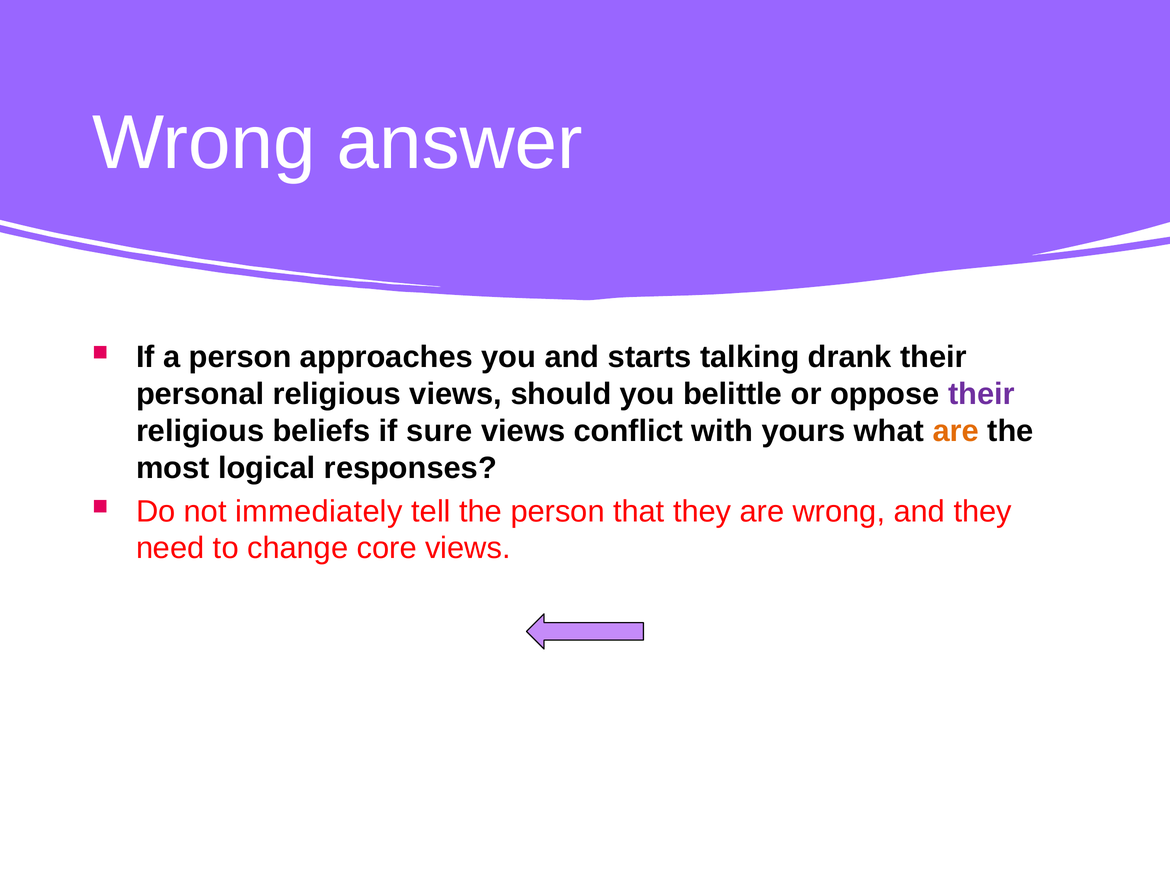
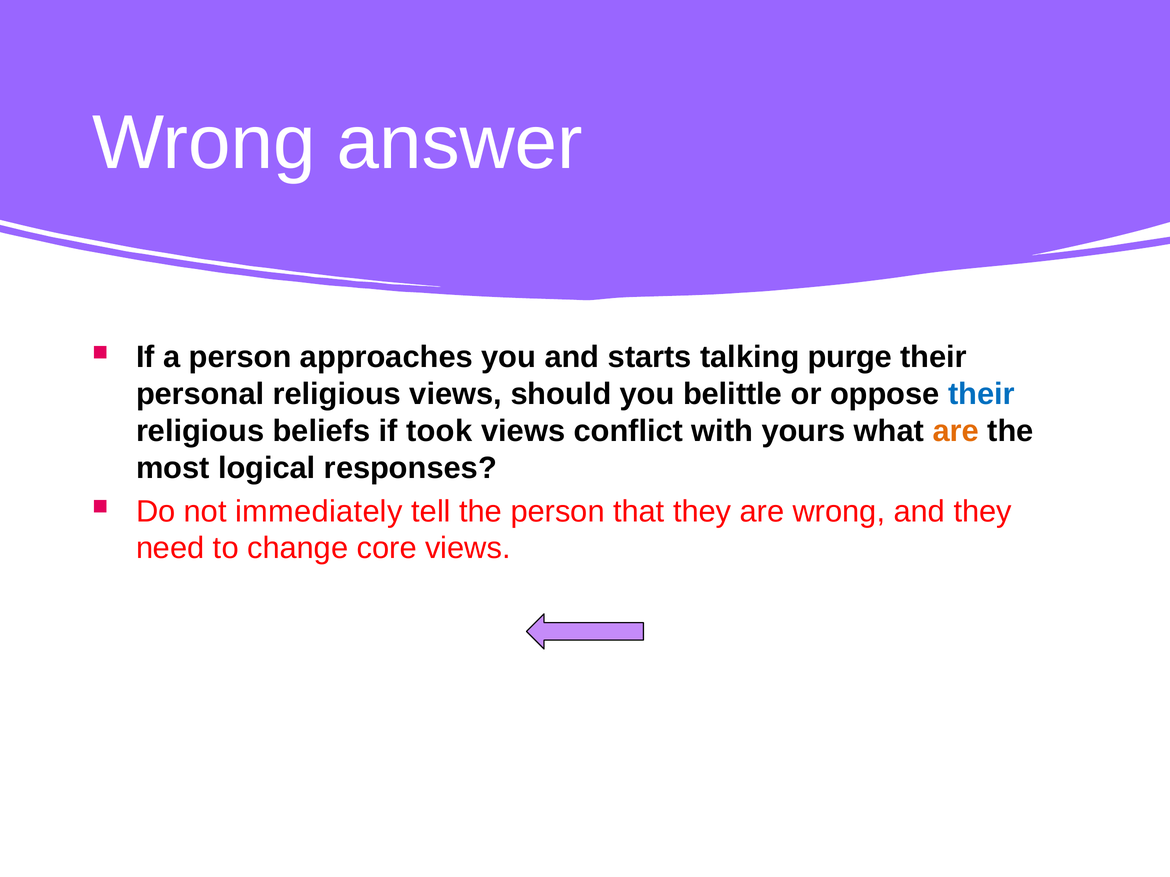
drank: drank -> purge (850, 357)
their colour: purple -> blue (981, 394)
sure: sure -> took (439, 431)
